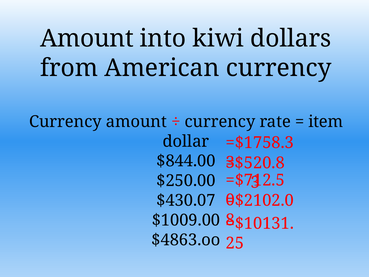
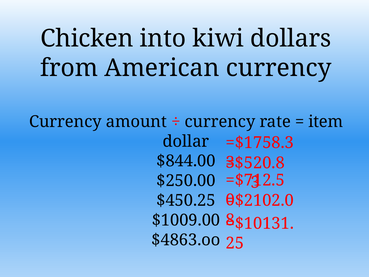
Amount: Amount -> Chicken (87, 38)
$430.07: $430.07 -> $450.25 (186, 200)
